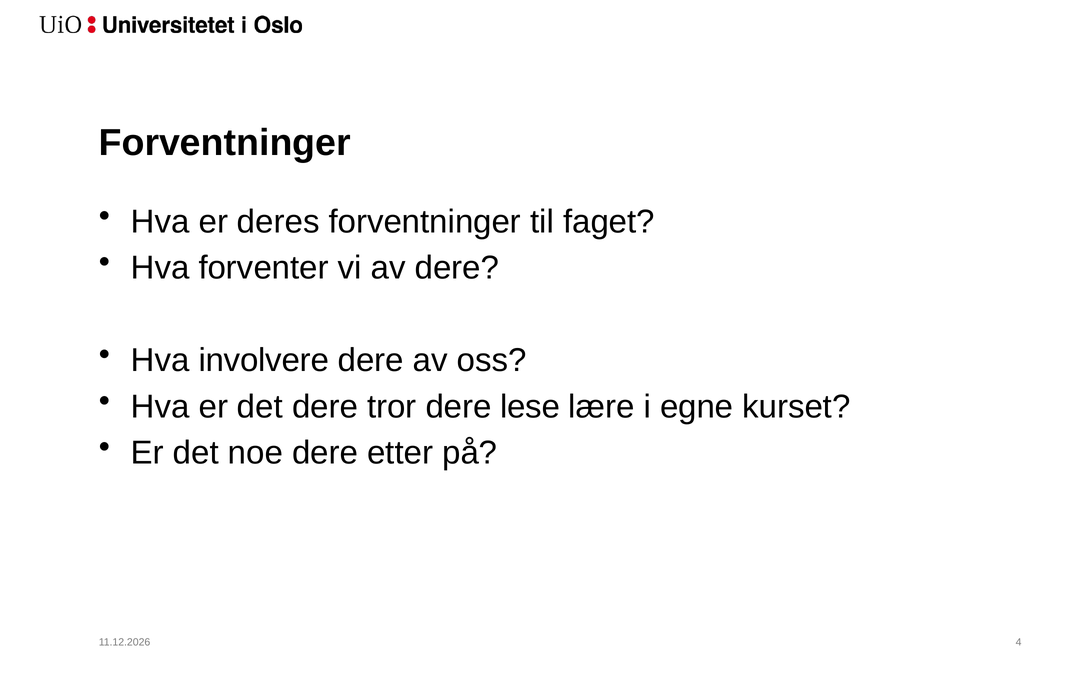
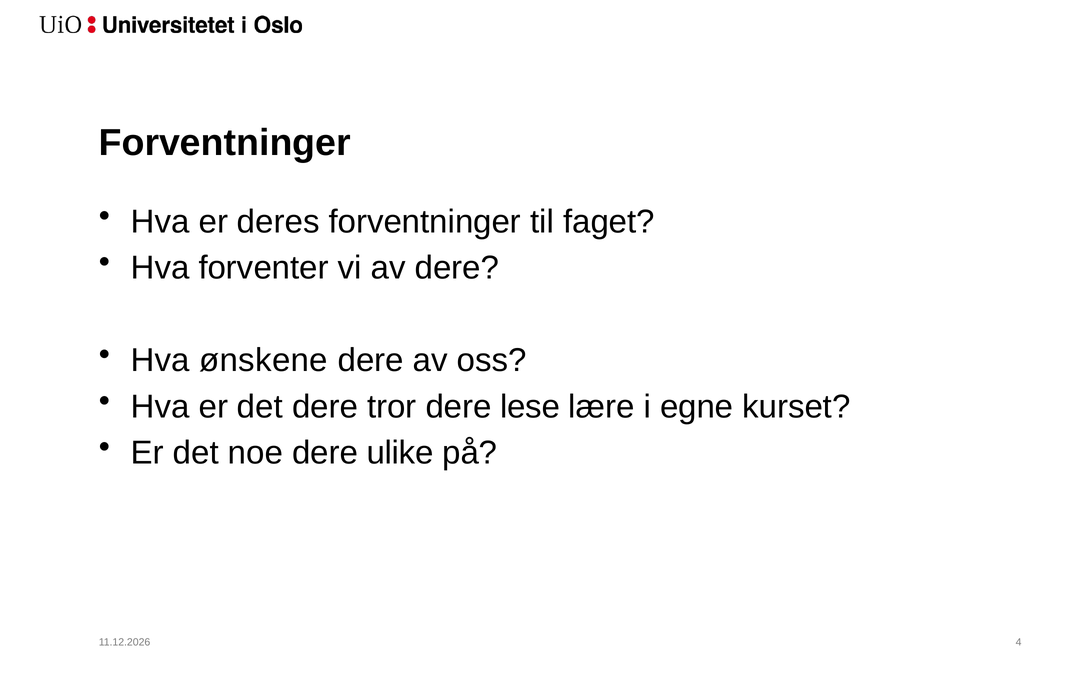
involvere: involvere -> ønskene (263, 361)
etter: etter -> ulike (400, 453)
